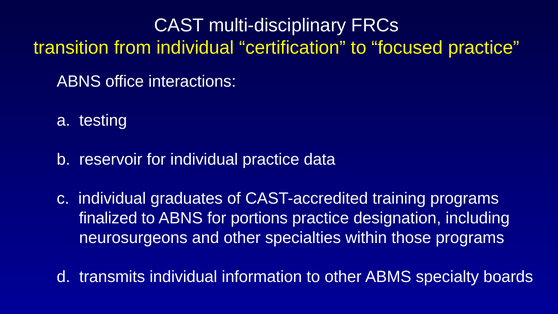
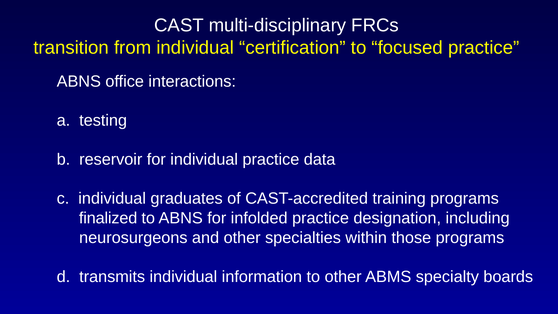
portions: portions -> infolded (259, 218)
